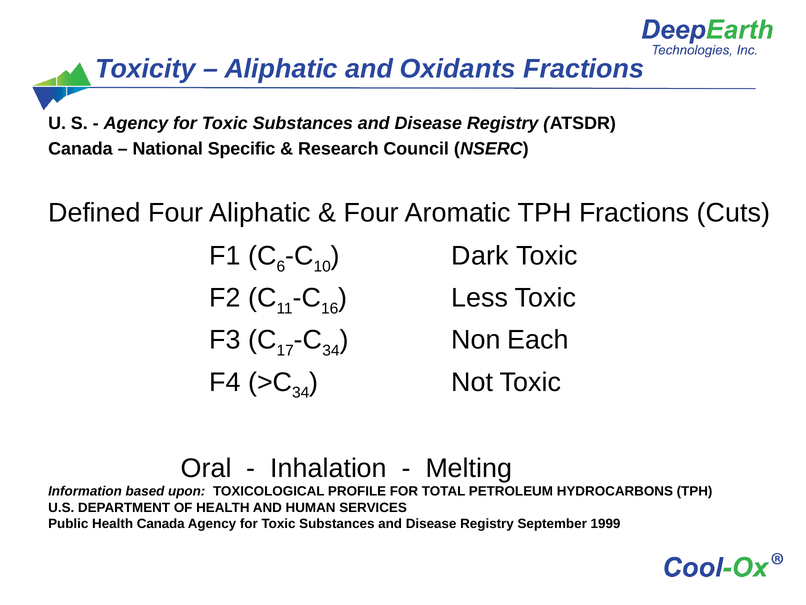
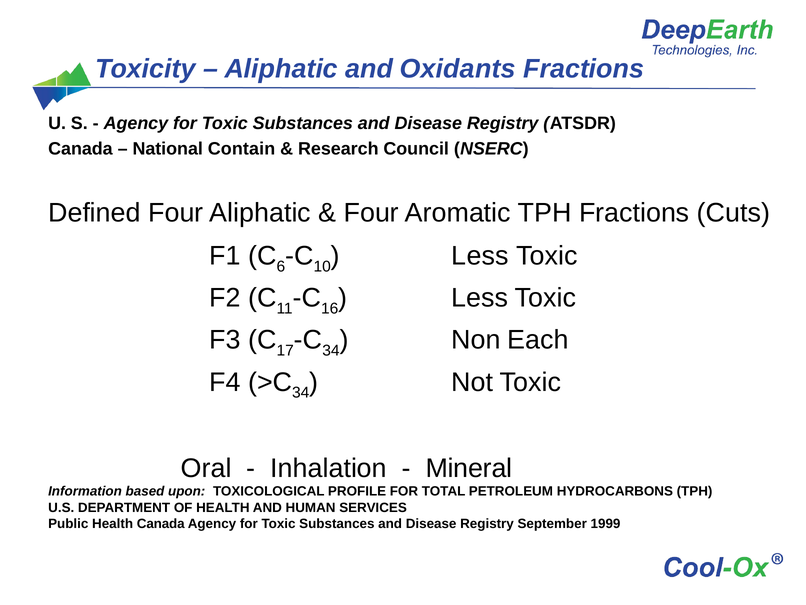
Specific: Specific -> Contain (241, 149)
Dark: Dark -> Less (480, 256)
Melting: Melting -> Mineral (469, 468)
